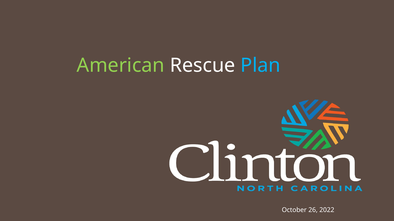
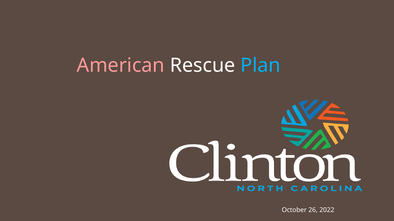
American colour: light green -> pink (121, 66)
